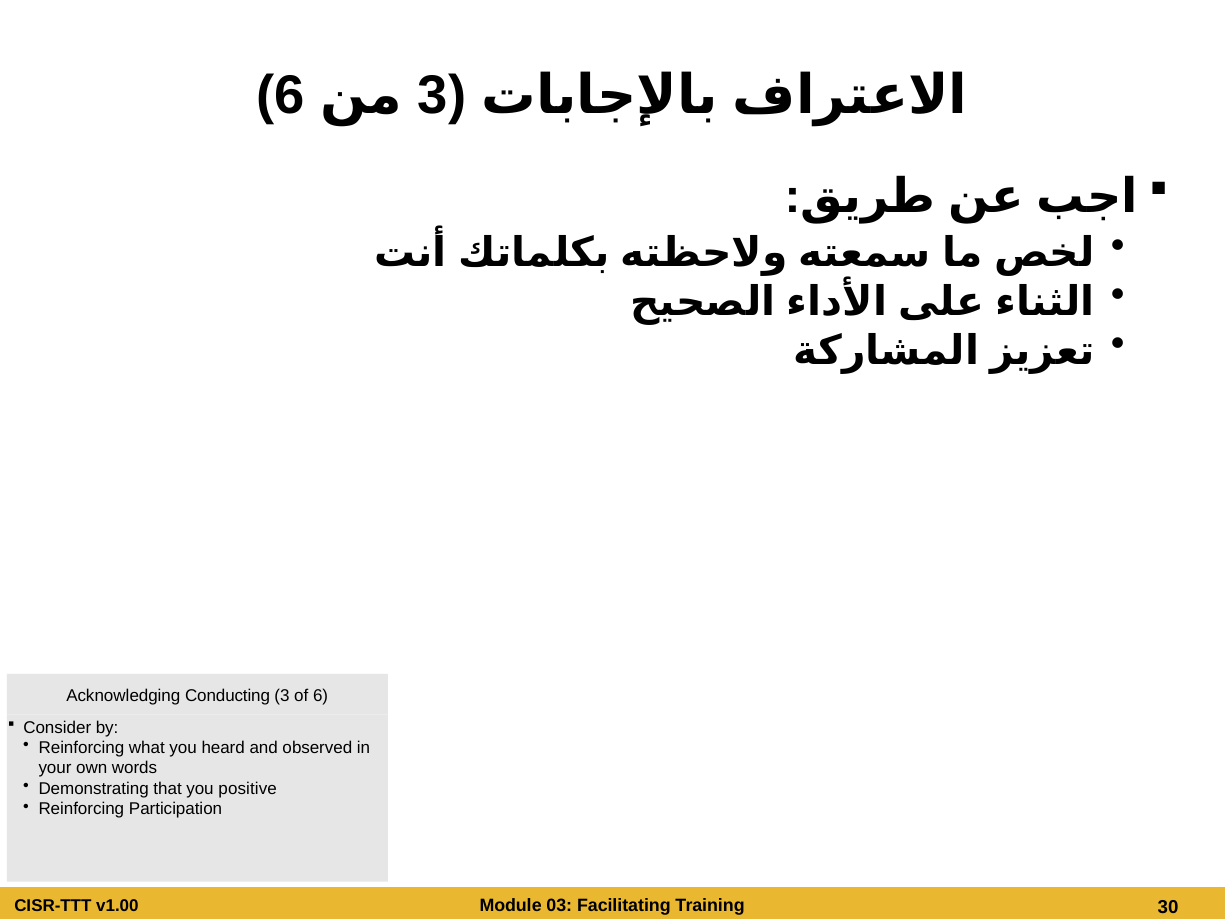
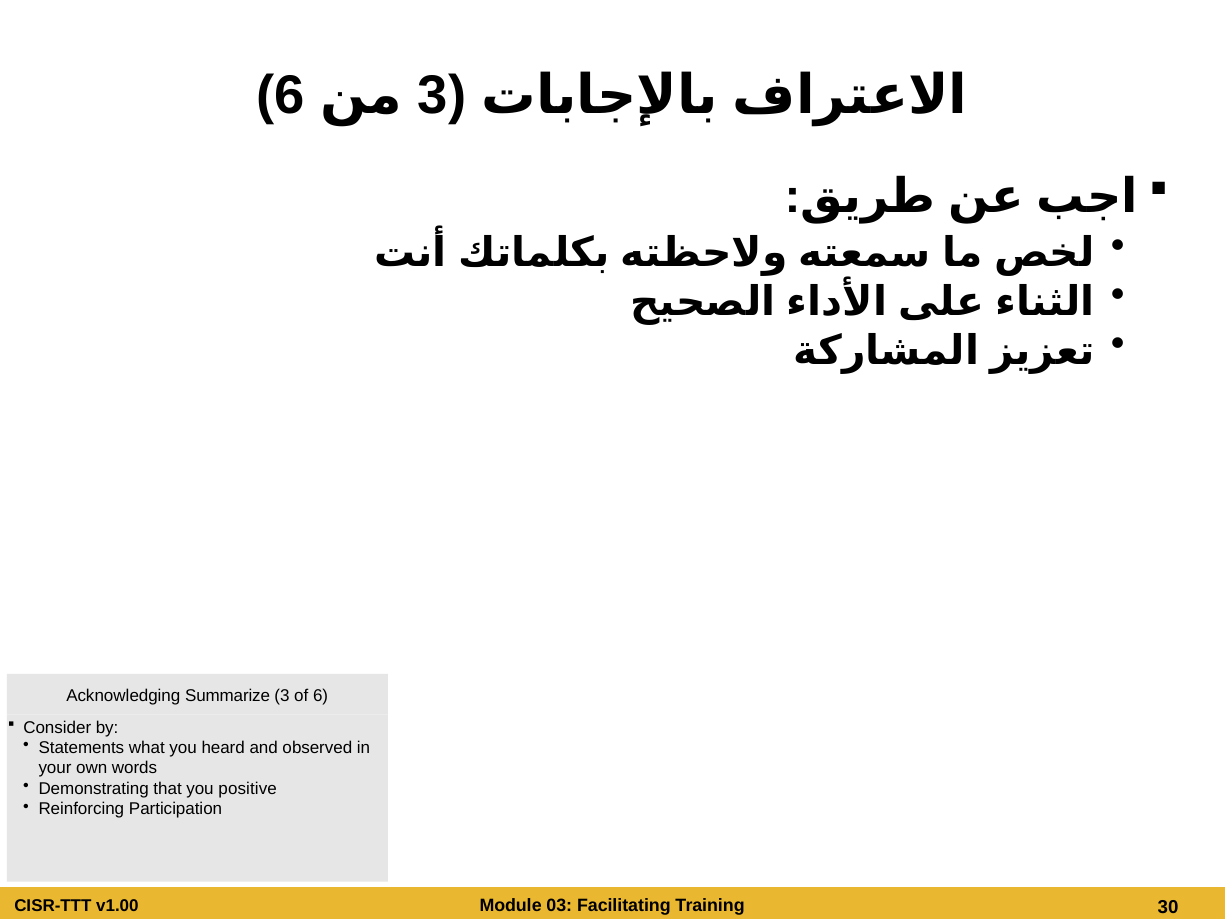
Conducting: Conducting -> Summarize (228, 695)
Reinforcing: Reinforcing -> Statements (81, 748)
